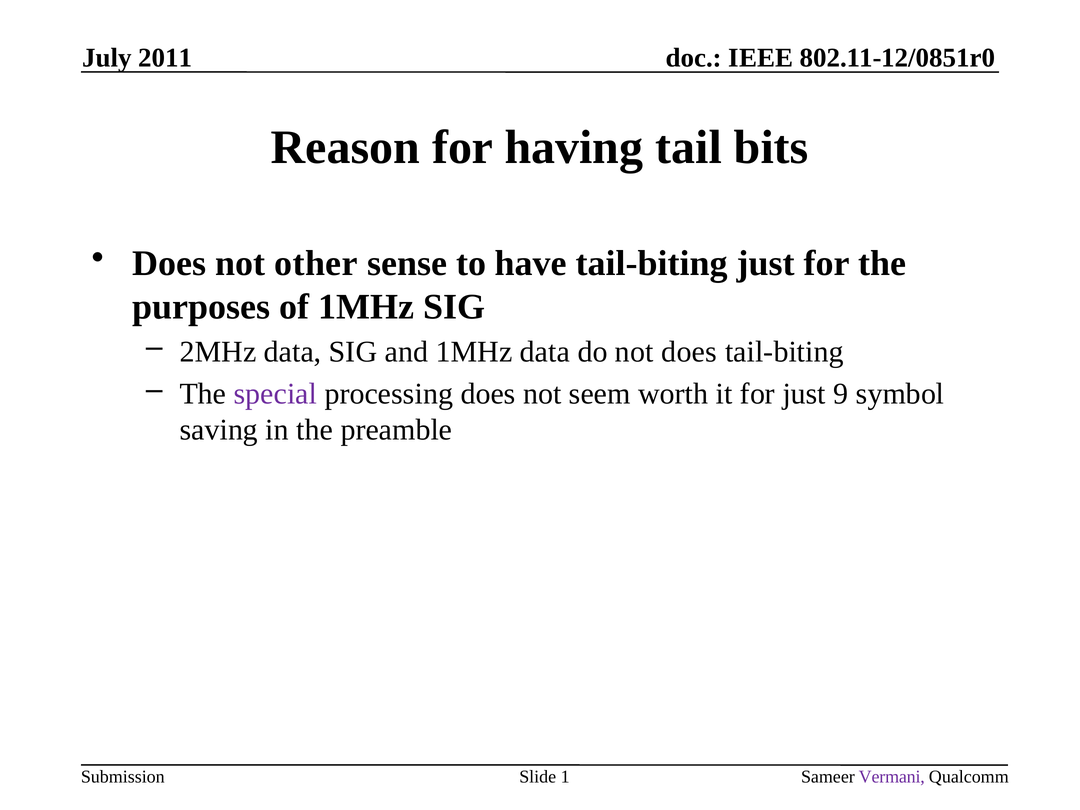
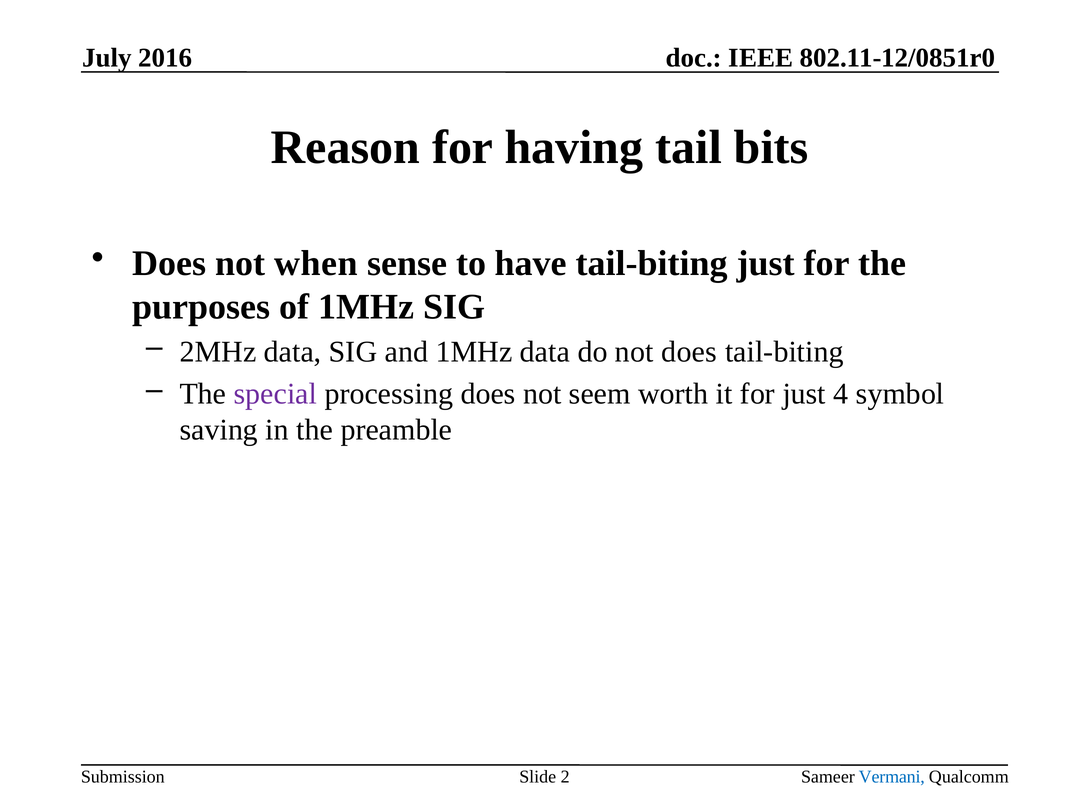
2011: 2011 -> 2016 (165, 58)
other: other -> when (316, 264)
9: 9 -> 4 (841, 394)
1: 1 -> 2 (565, 777)
Vermani colour: purple -> blue (892, 777)
